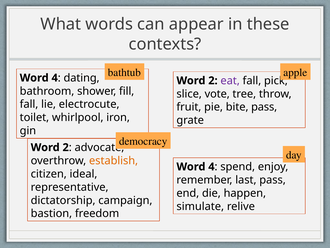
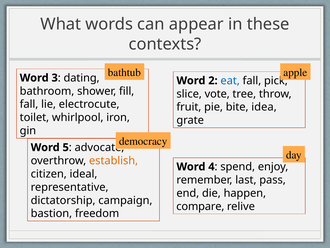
4: 4 -> 3 (55, 78)
eat colour: purple -> blue (230, 80)
bite pass: pass -> idea (264, 107)
2: 2 -> 5 (66, 147)
simulate: simulate -> compare (200, 206)
